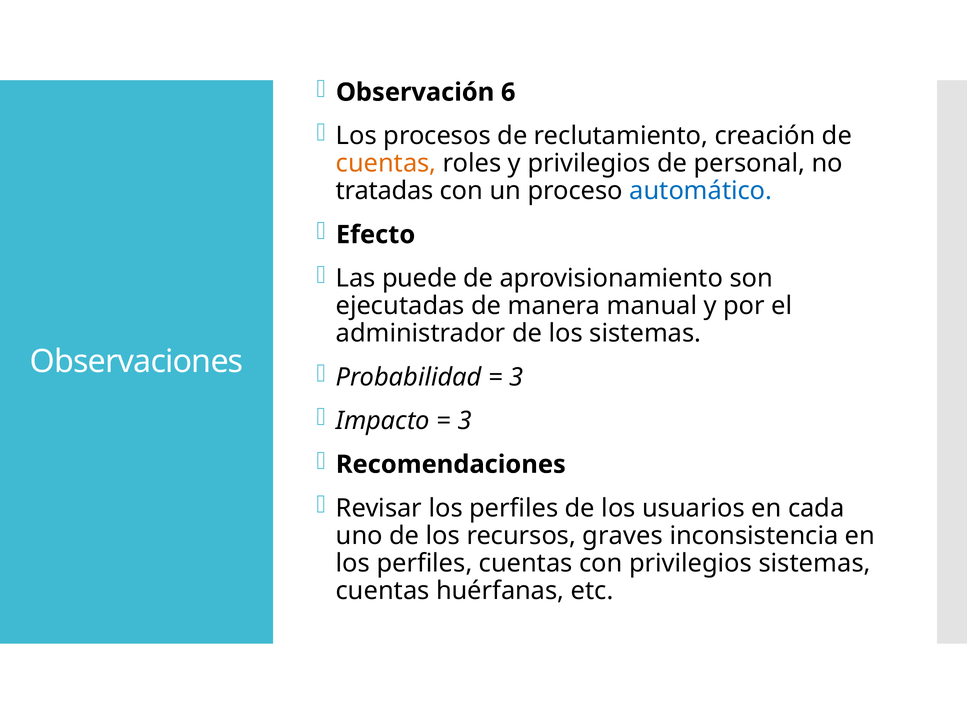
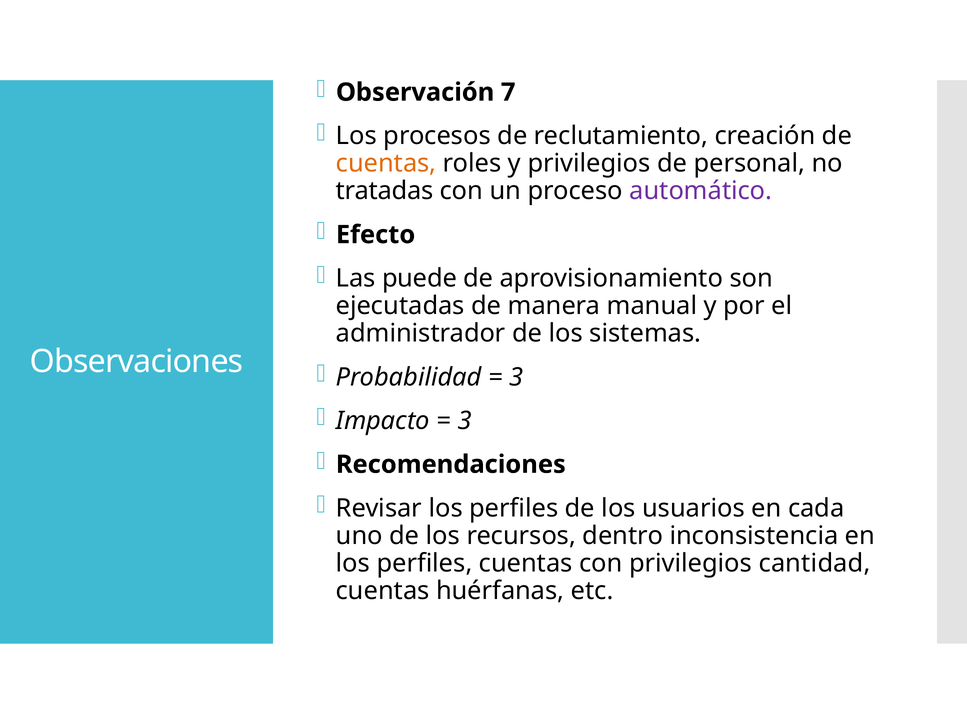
6: 6 -> 7 (508, 92)
automático colour: blue -> purple (701, 191)
graves: graves -> dentro (623, 536)
privilegios sistemas: sistemas -> cantidad (815, 563)
